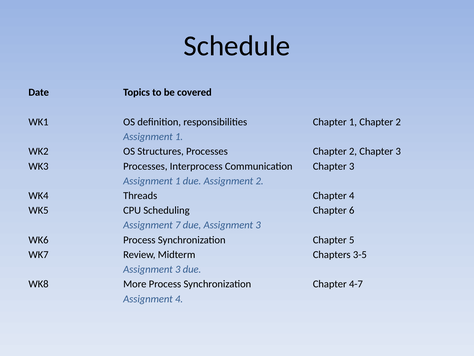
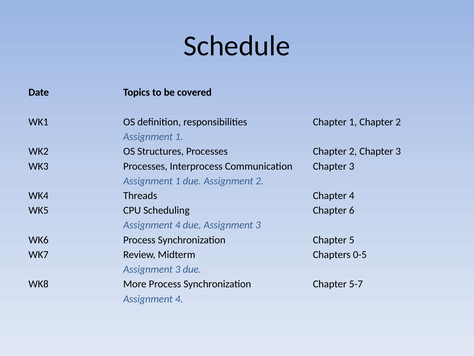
7: 7 -> 4 (178, 225)
3-5: 3-5 -> 0-5 (360, 254)
4-7: 4-7 -> 5-7 (356, 284)
